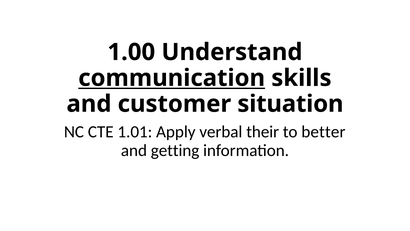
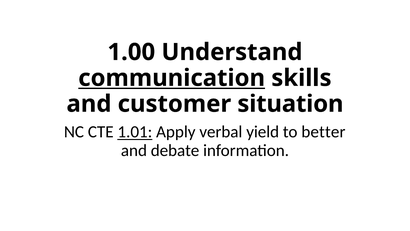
1.01 underline: none -> present (135, 132)
their: their -> yield (263, 132)
getting: getting -> debate (175, 150)
